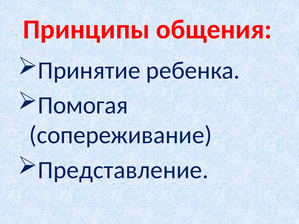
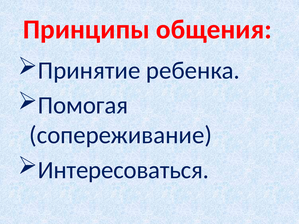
Представление: Представление -> Интересоваться (123, 170)
